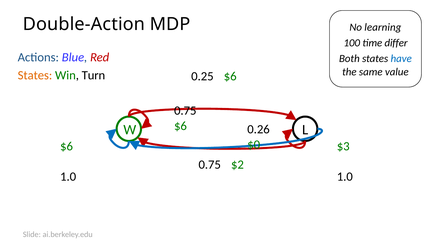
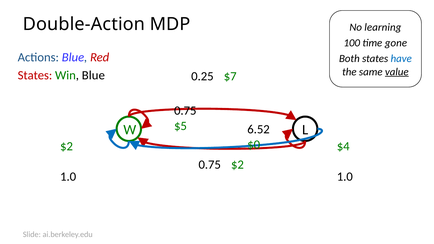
differ: differ -> gone (396, 43)
value underline: none -> present (397, 72)
States colour: orange -> red (35, 75)
Win Turn: Turn -> Blue (93, 75)
0.25 $6: $6 -> $7 (230, 76)
$6: $6 -> $5 (180, 126)
0.26: 0.26 -> 6.52 (259, 129)
$3: $3 -> $4 (343, 146)
$6: $6 -> $2 (67, 146)
